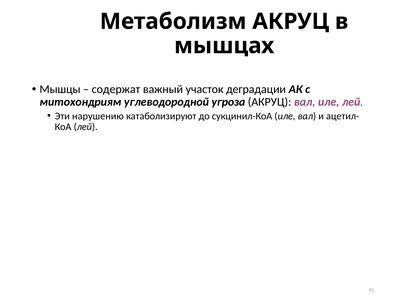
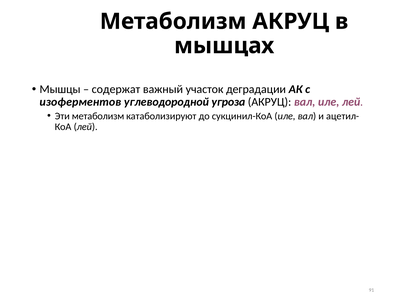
митохондриям: митохондриям -> изоферментов (80, 102)
Эти нарушению: нарушению -> метаболизм (98, 116)
